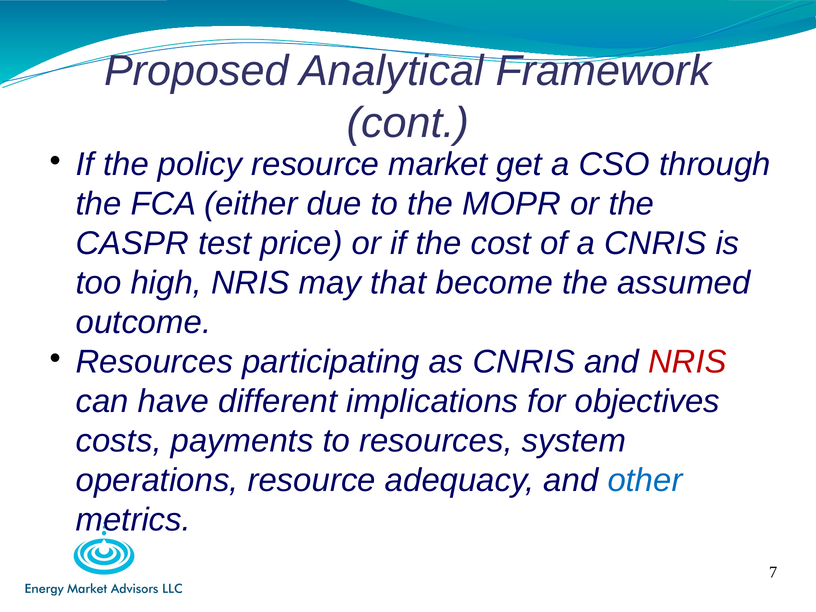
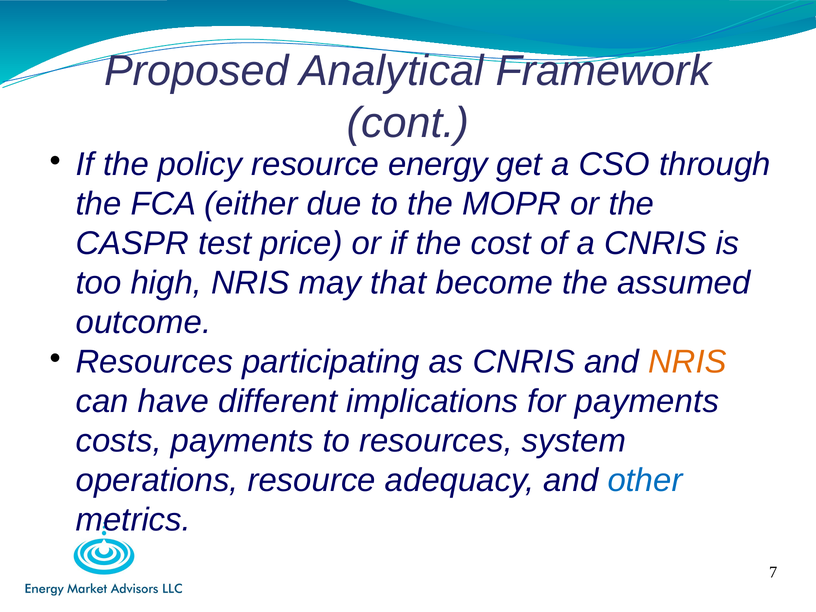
market: market -> energy (438, 165)
NRIS colour: red -> orange (687, 362)
for objectives: objectives -> payments (647, 402)
